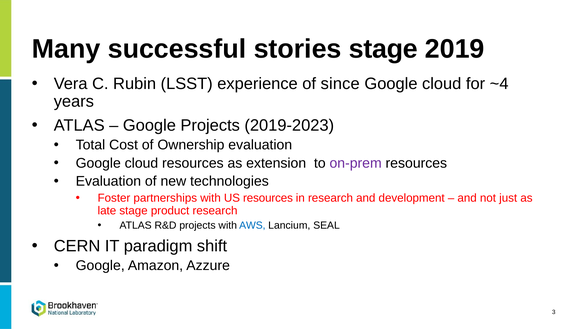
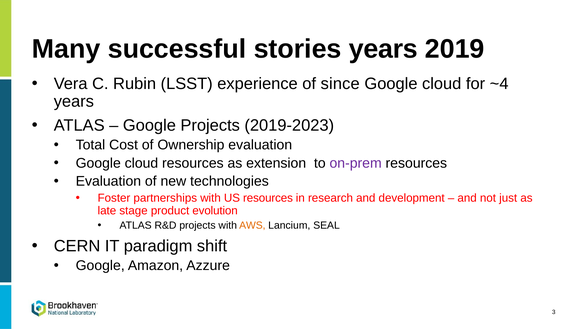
stories stage: stage -> years (383, 49)
product research: research -> evolution (215, 211)
AWS colour: blue -> orange (252, 226)
